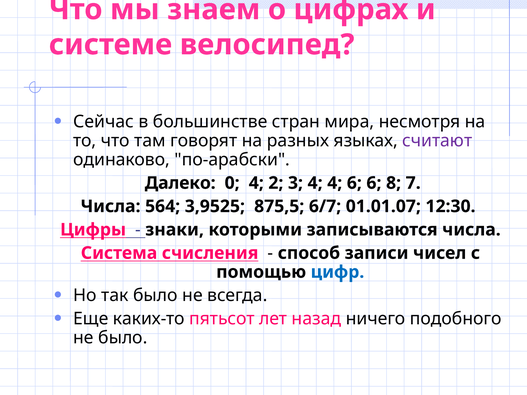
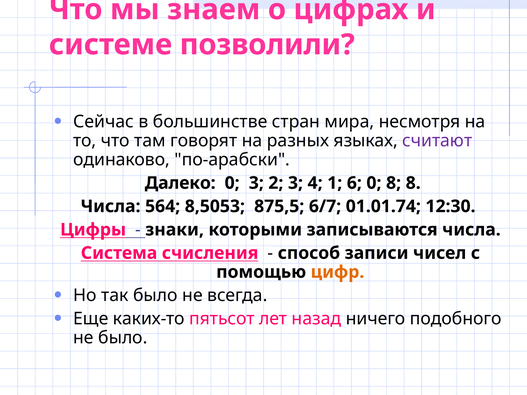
велосипед: велосипед -> позволили (267, 45)
0 4: 4 -> 3 (256, 183)
4 4: 4 -> 1 (335, 183)
6 6: 6 -> 0 (374, 183)
8 7: 7 -> 8 (413, 183)
3,9525: 3,9525 -> 8,5053 (215, 206)
01.01.07: 01.01.07 -> 01.01.74 (383, 206)
цифр colour: blue -> orange (338, 272)
